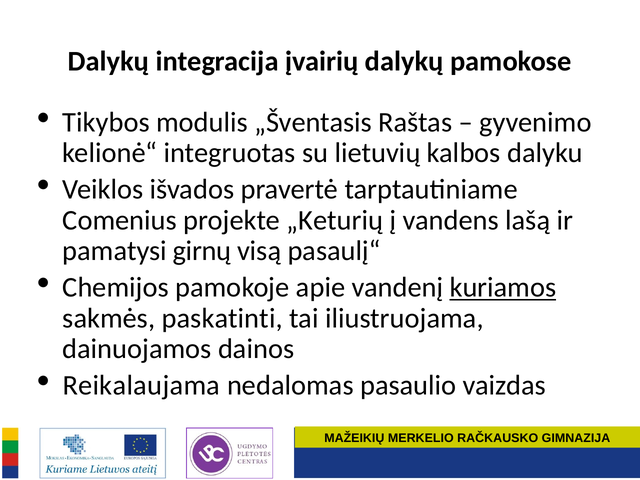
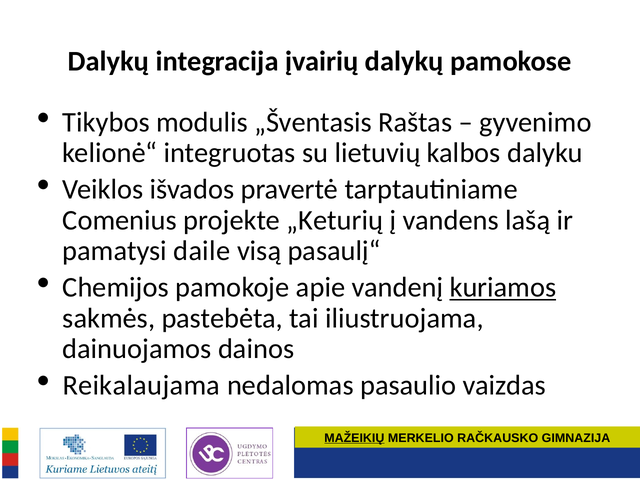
girnų: girnų -> daile (202, 251)
paskatinti: paskatinti -> pastebėta (222, 318)
MAŽEIKIŲ underline: none -> present (354, 438)
